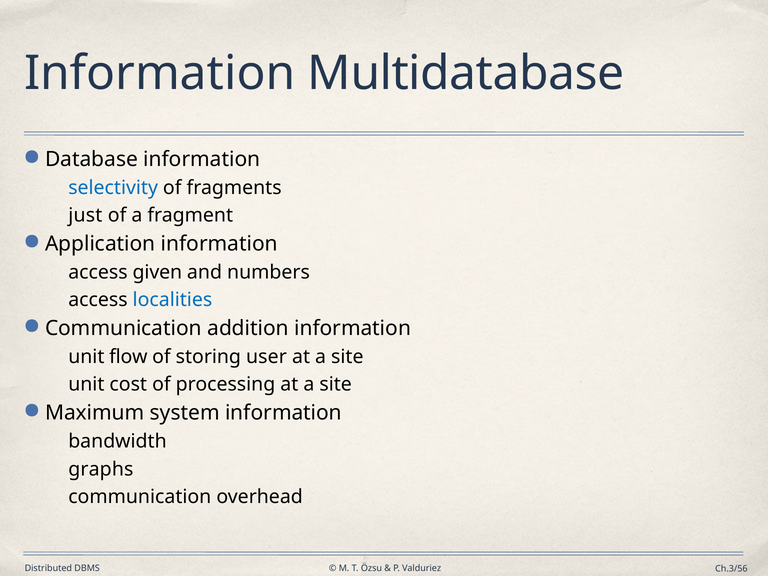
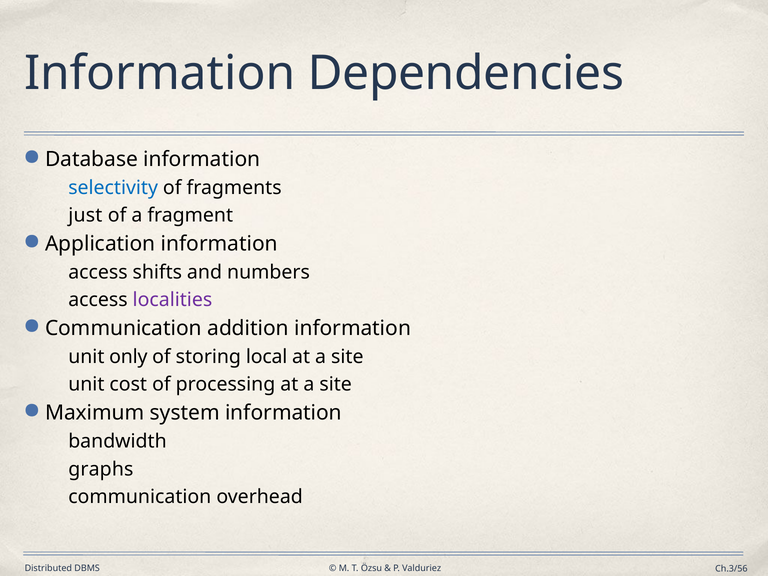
Multidatabase: Multidatabase -> Dependencies (466, 74)
given: given -> shifts (157, 272)
localities colour: blue -> purple (172, 300)
flow: flow -> only (128, 357)
user: user -> local (267, 357)
